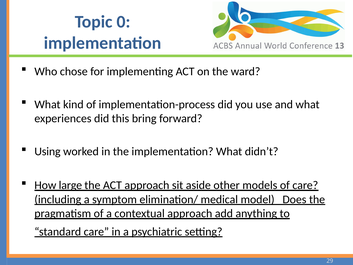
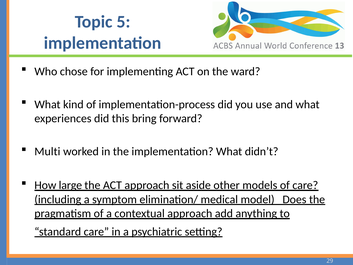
0: 0 -> 5 (123, 22)
Using: Using -> Multi (47, 151)
